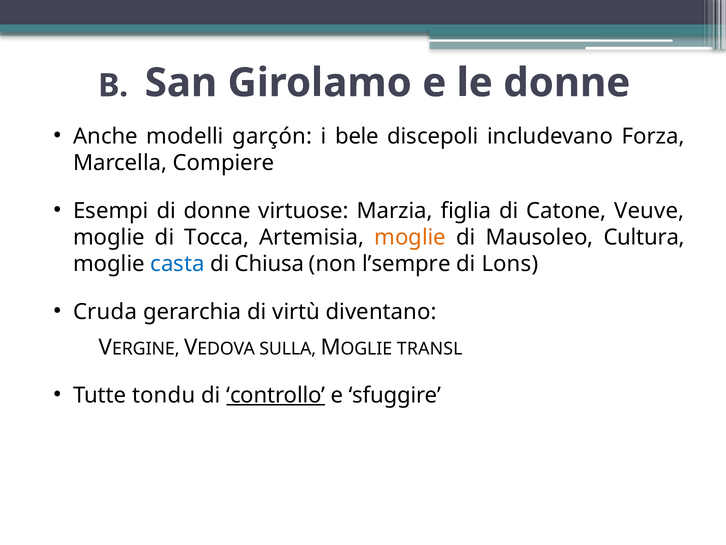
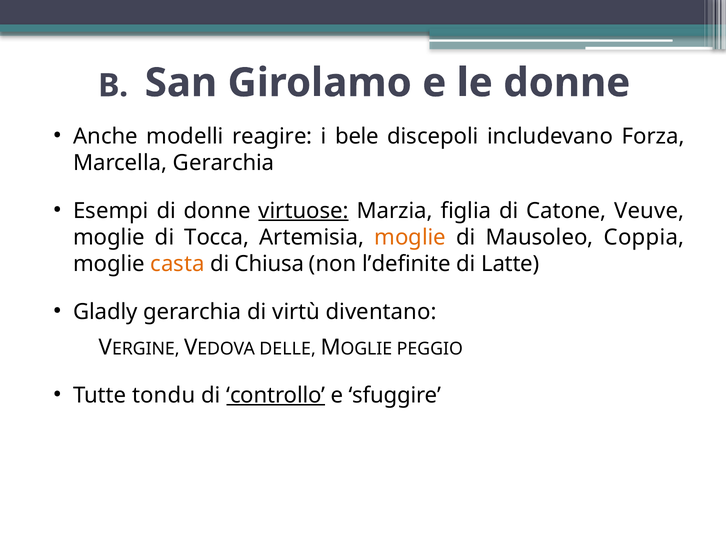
garçón: garçón -> reagire (272, 136)
Marcella Compiere: Compiere -> Gerarchia (224, 163)
virtuose underline: none -> present (304, 211)
Cultura: Cultura -> Coppia (644, 237)
casta colour: blue -> orange (177, 264)
l’sempre: l’sempre -> l’definite (406, 264)
Lons: Lons -> Latte (510, 264)
Cruda: Cruda -> Gladly (105, 312)
SULLA: SULLA -> DELLE (288, 349)
TRANSL: TRANSL -> PEGGIO (430, 349)
